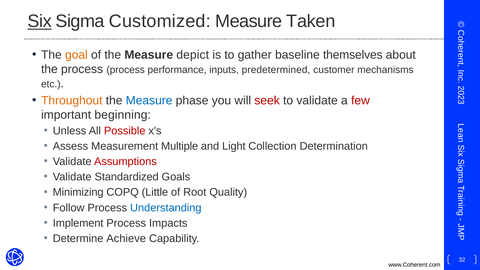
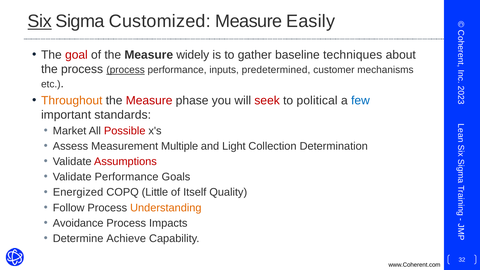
Taken: Taken -> Easily (311, 21)
goal colour: orange -> red (76, 55)
depict: depict -> widely (193, 55)
themselves: themselves -> techniques (353, 55)
process underline: none -> present (126, 70)
Measure colour: blue -> red (149, 100)
to validate: validate -> political (317, 100)
few colour: red -> blue (360, 100)
beginning: beginning -> standards (123, 115)
Unless: Unless -> Market (70, 131)
Validate Standardized: Standardized -> Performance (127, 177)
Minimizing: Minimizing -> Energized (78, 192)
Root: Root -> Itself (195, 192)
Understanding colour: blue -> orange (166, 208)
Implement: Implement -> Avoidance (78, 223)
